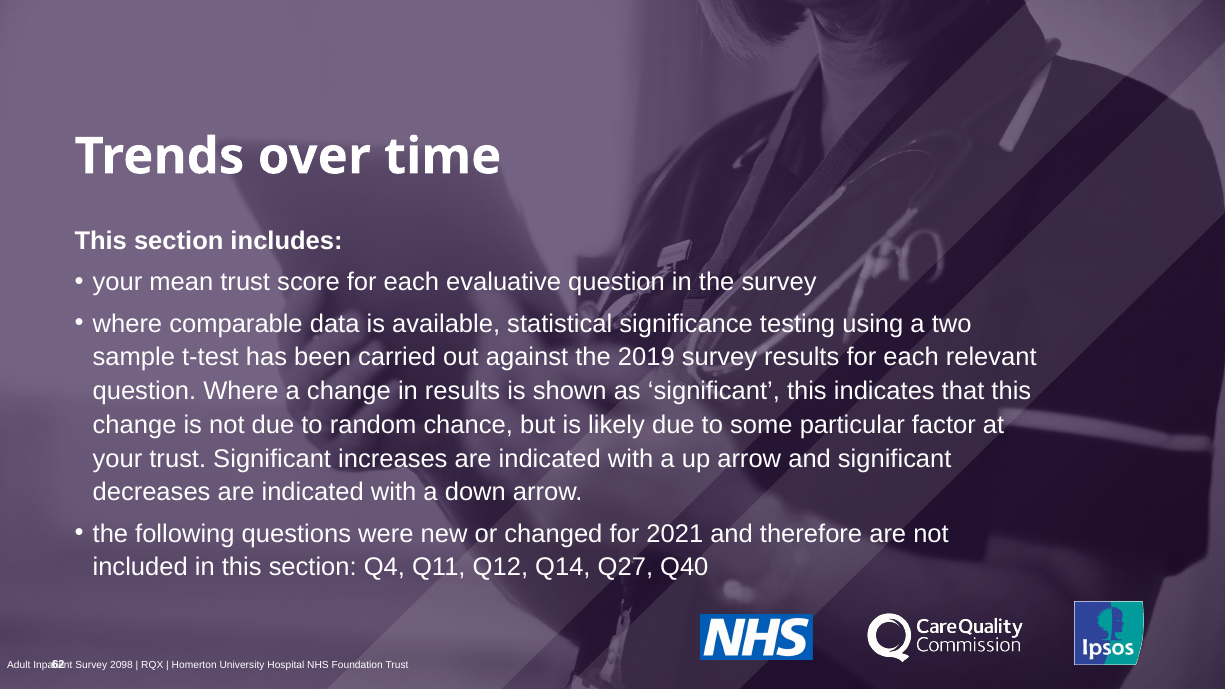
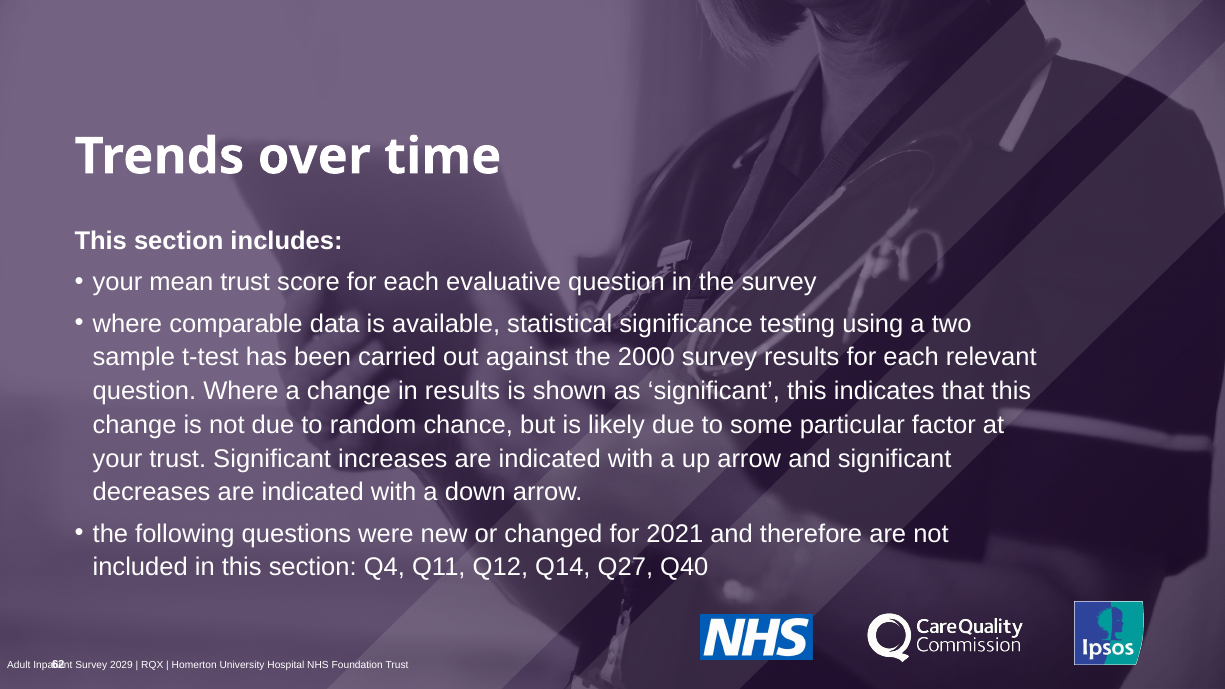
2019: 2019 -> 2000 (646, 358)
2098: 2098 -> 2029 (121, 665)
